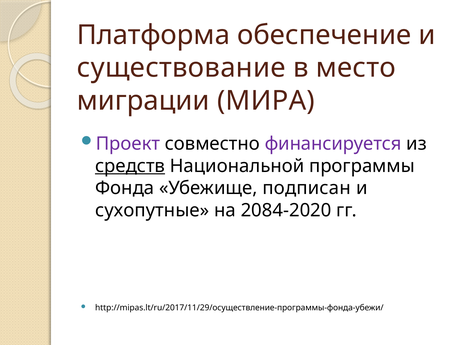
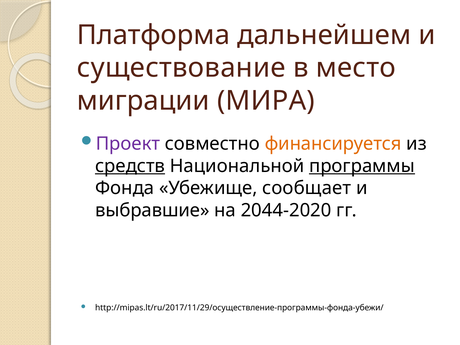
обеспечение: обеспечение -> дальнейшем (324, 35)
финансируется colour: purple -> orange (333, 144)
программы underline: none -> present (362, 166)
подписан: подписан -> сообщает (307, 188)
сухопутные: сухопутные -> выбравшие (152, 210)
2084-2020: 2084-2020 -> 2044-2020 (286, 210)
